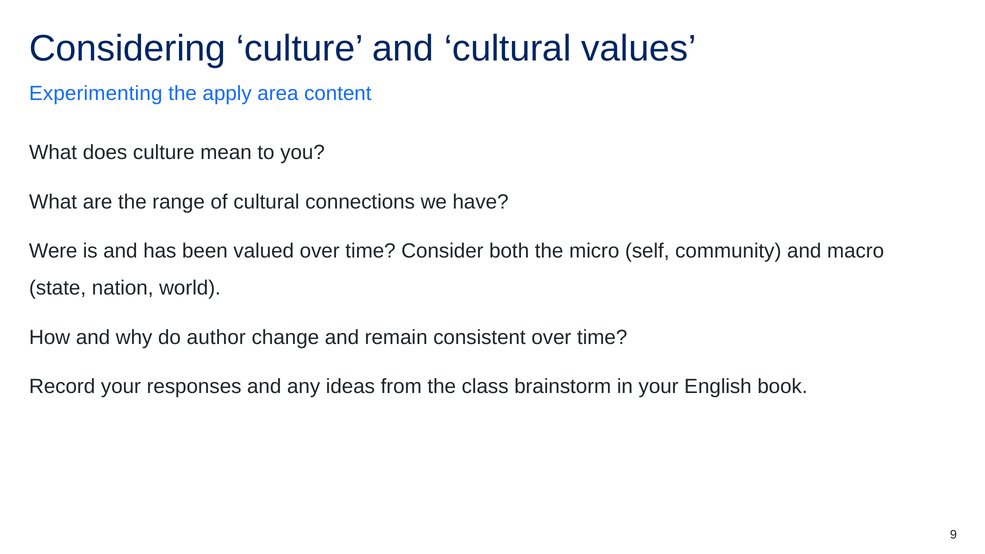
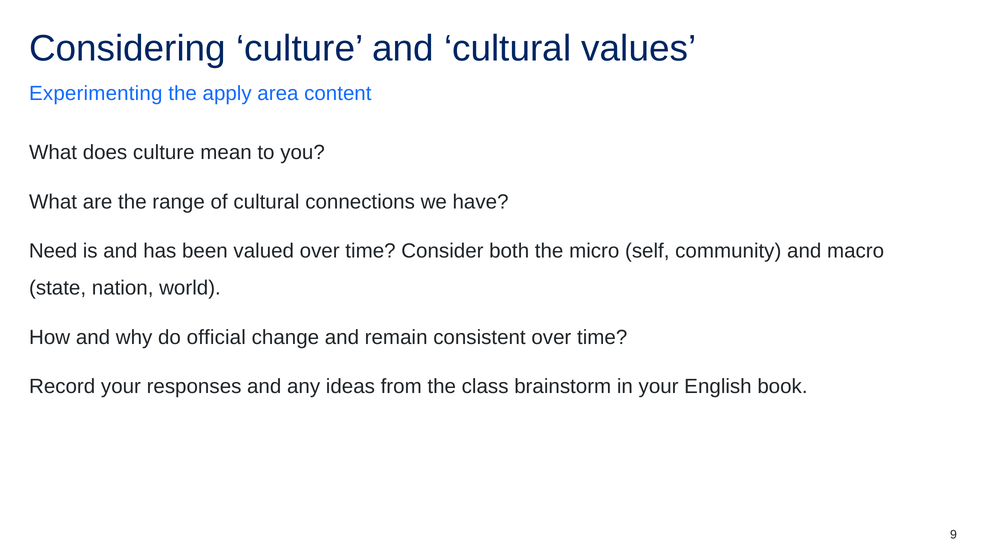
Were: Were -> Need (53, 251)
author: author -> official (216, 337)
